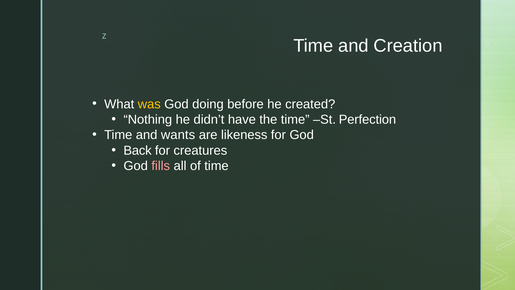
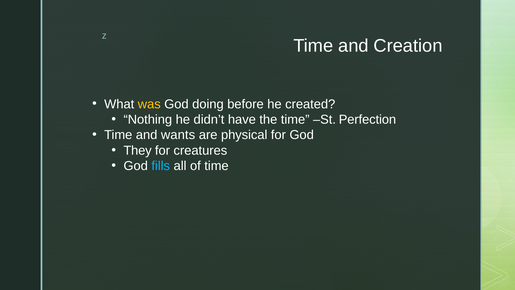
likeness: likeness -> physical (244, 135)
Back: Back -> They (138, 150)
fills colour: pink -> light blue (161, 166)
